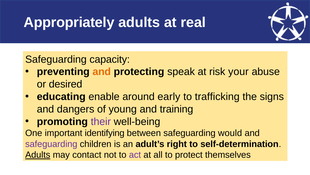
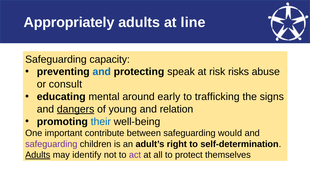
real: real -> line (193, 22)
and colour: orange -> blue (102, 72)
your: your -> risks (239, 72)
desired: desired -> consult (65, 84)
enable: enable -> mental (104, 96)
dangers underline: none -> present (76, 109)
training: training -> relation (176, 109)
their colour: purple -> blue (101, 121)
identifying: identifying -> contribute (105, 133)
contact: contact -> identify (87, 154)
